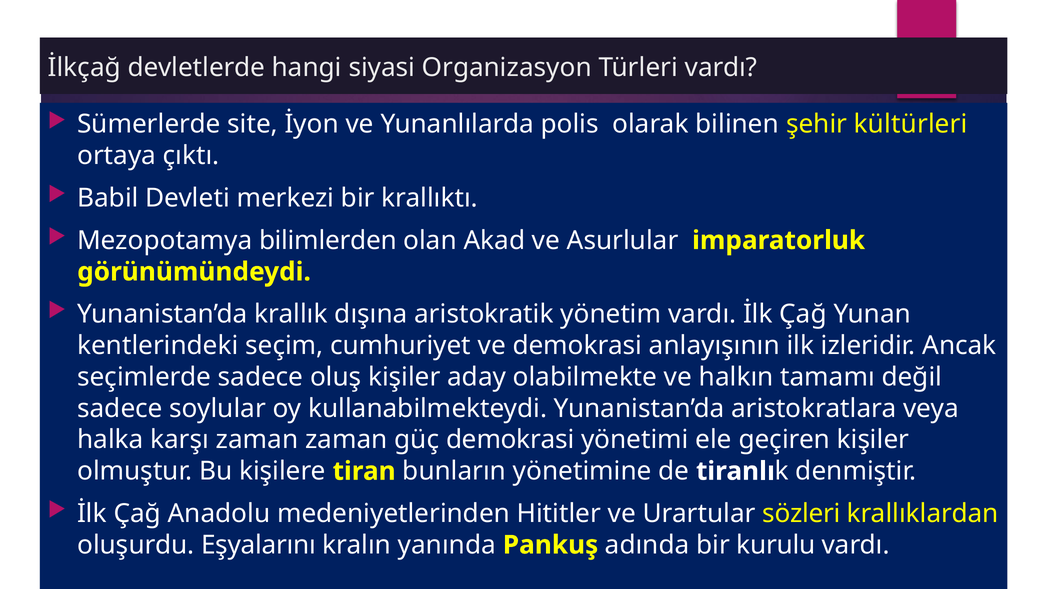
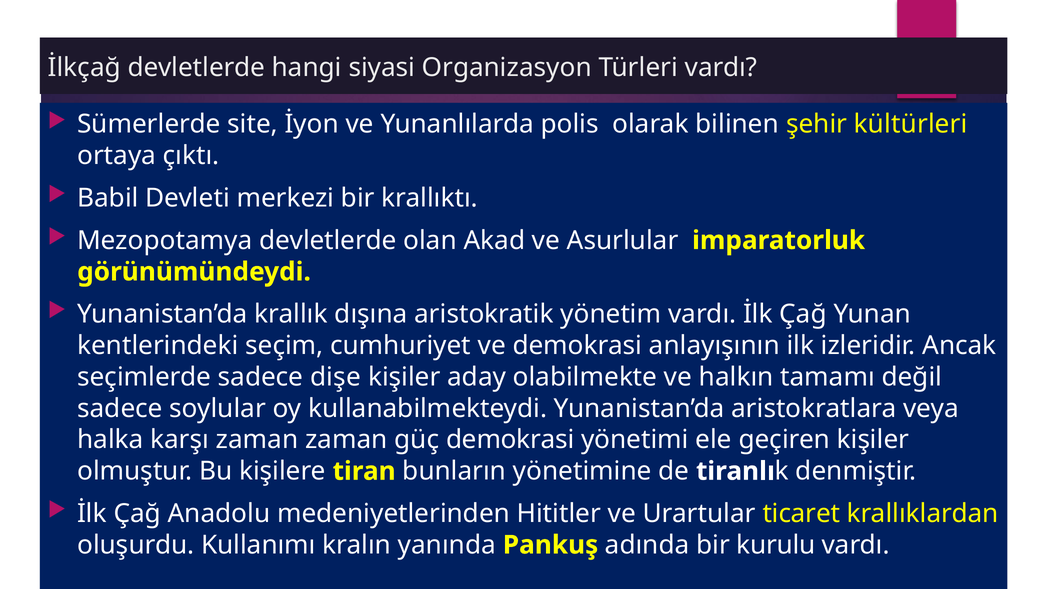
Mezopotamya bilimlerden: bilimlerden -> devletlerde (328, 241)
oluş: oluş -> dişe (336, 377)
sözleri: sözleri -> ticaret (801, 514)
Eşyalarını: Eşyalarını -> Kullanımı (258, 545)
